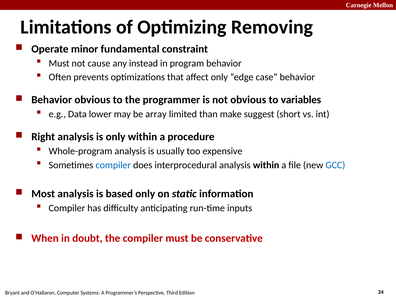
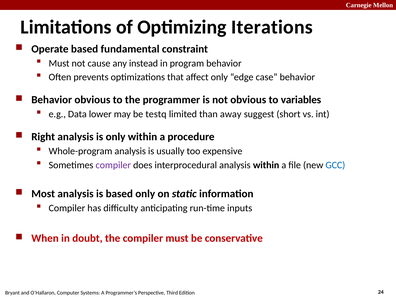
Removing: Removing -> Iterations (272, 27)
Operate minor: minor -> based (85, 49)
array: array -> testq (156, 114)
make: make -> away (231, 114)
compiler colour: blue -> purple (113, 165)
